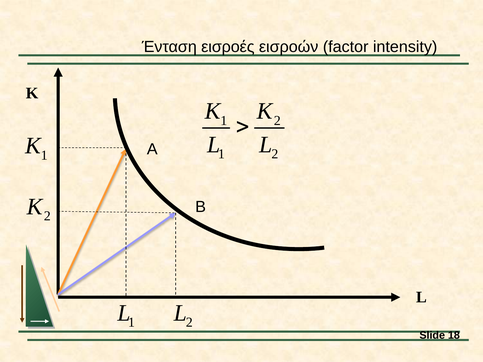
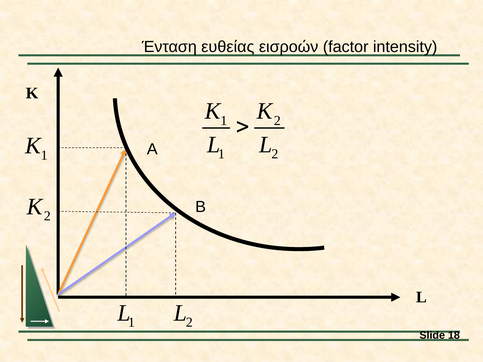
εισροές: εισροές -> ευθείας (228, 47)
